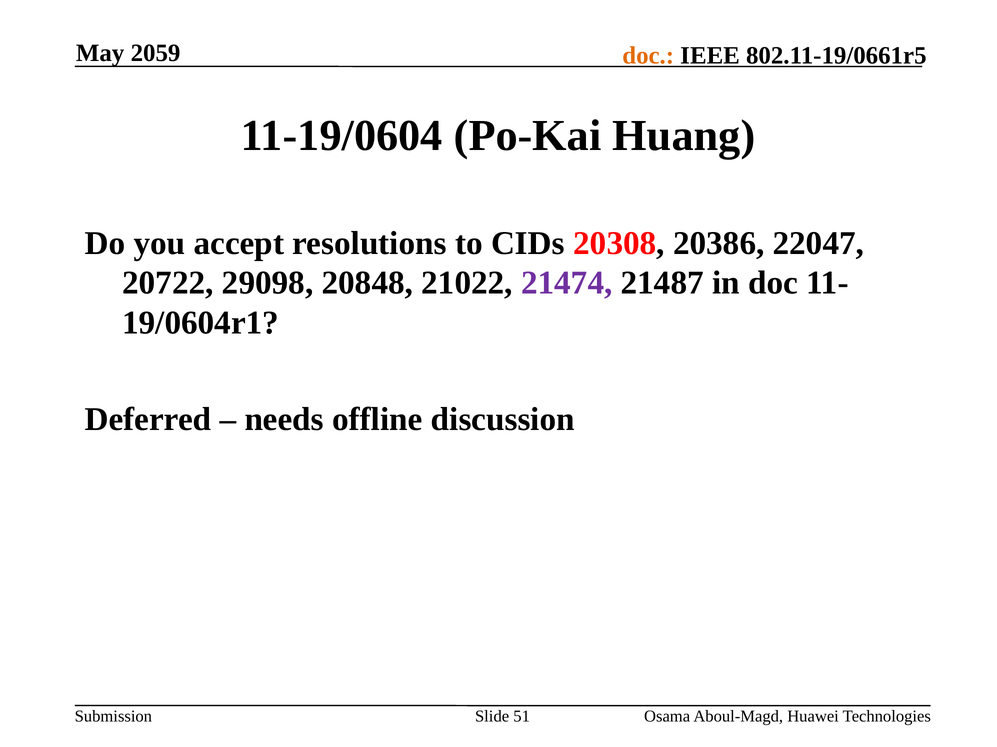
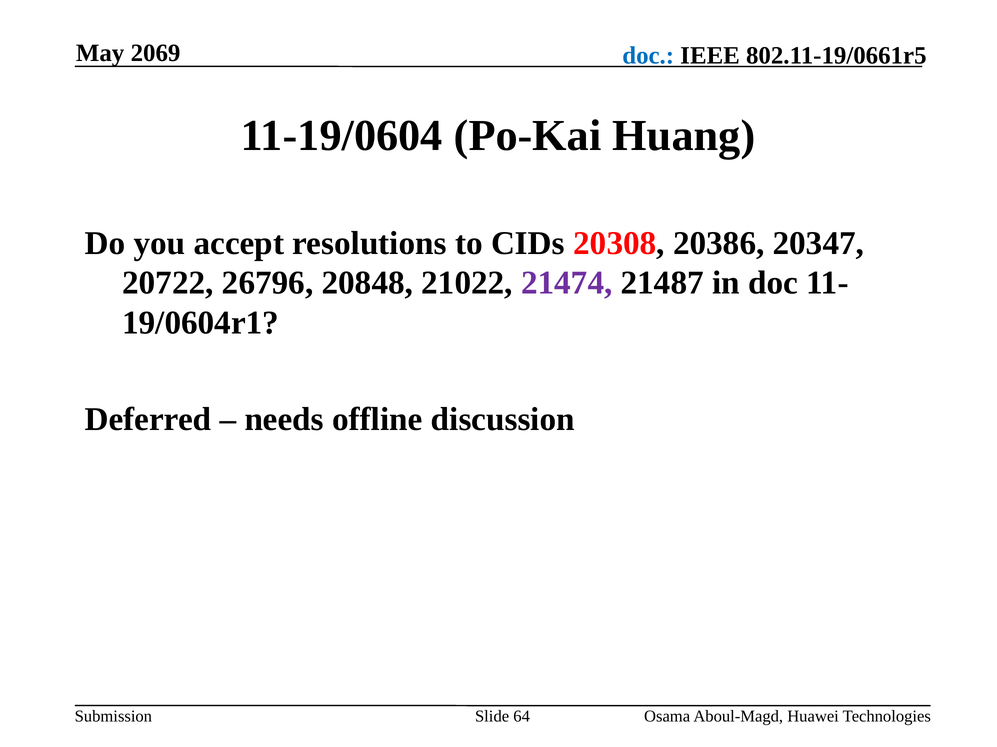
2059: 2059 -> 2069 (156, 53)
doc colour: orange -> blue (648, 55)
22047: 22047 -> 20347 (818, 243)
29098: 29098 -> 26796 (268, 283)
51: 51 -> 64 (522, 717)
